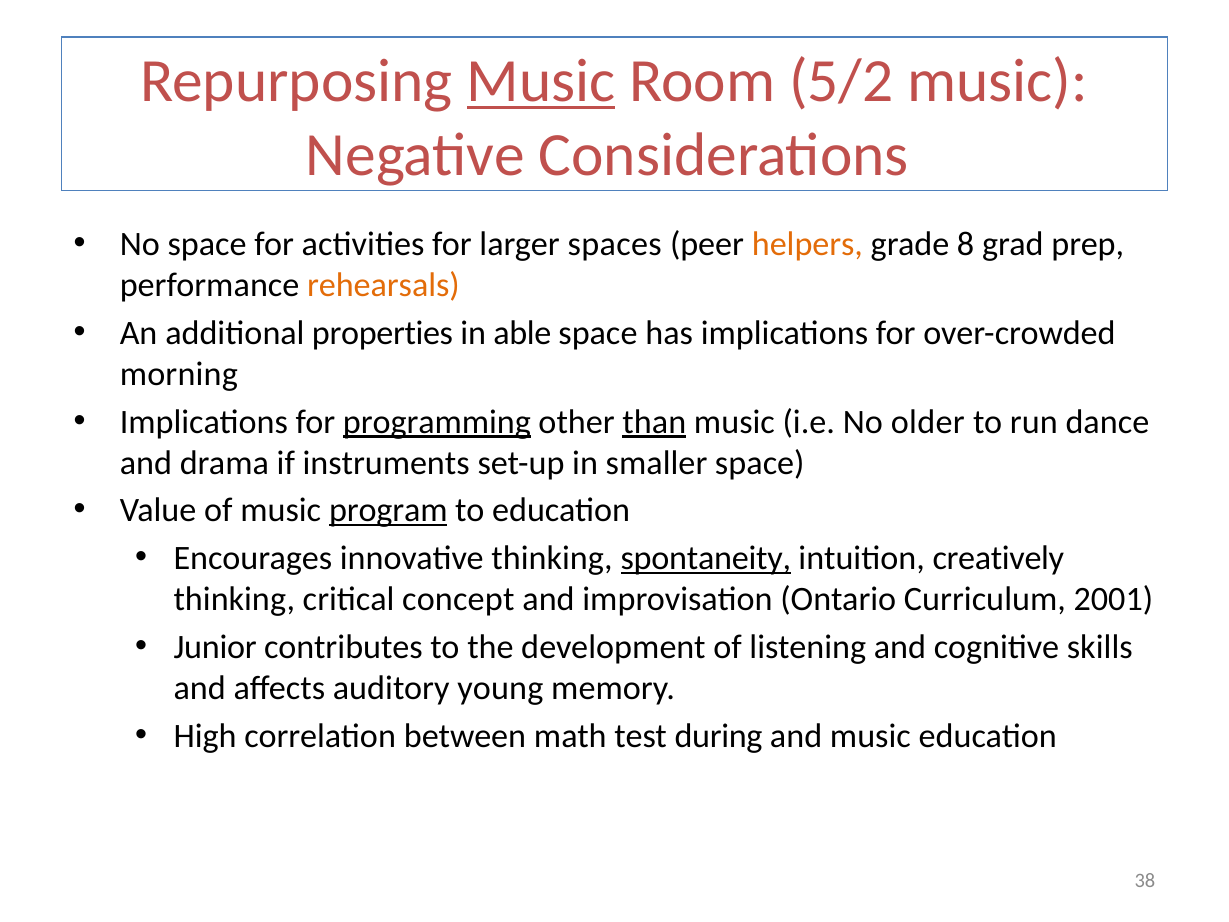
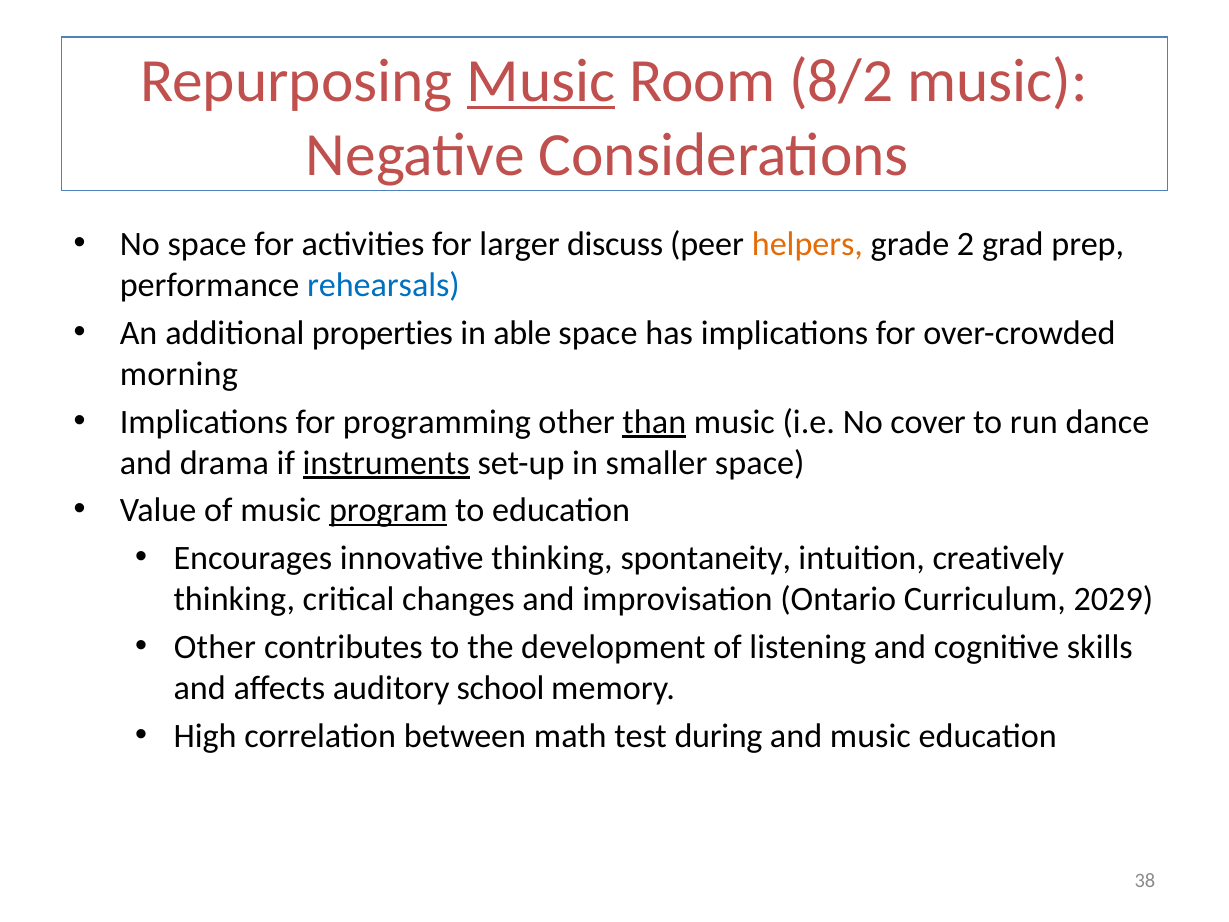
5/2: 5/2 -> 8/2 (841, 81)
spaces: spaces -> discuss (615, 244)
8: 8 -> 2 (966, 244)
rehearsals colour: orange -> blue (383, 285)
programming underline: present -> none (437, 422)
older: older -> cover (928, 422)
instruments underline: none -> present (386, 463)
spontaneity underline: present -> none (706, 558)
concept: concept -> changes (458, 599)
2001: 2001 -> 2029 (1113, 599)
Junior: Junior -> Other (215, 647)
young: young -> school (501, 688)
